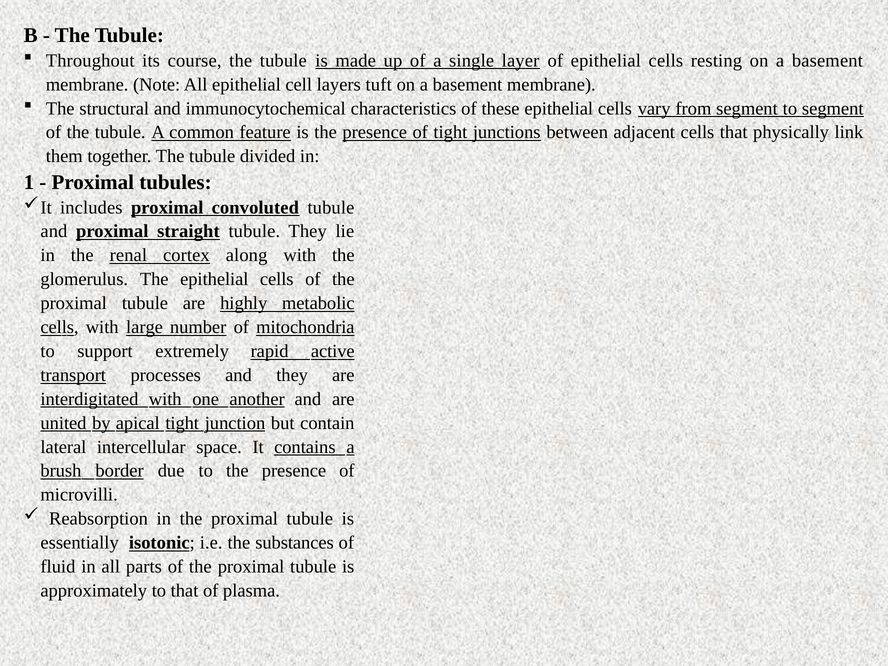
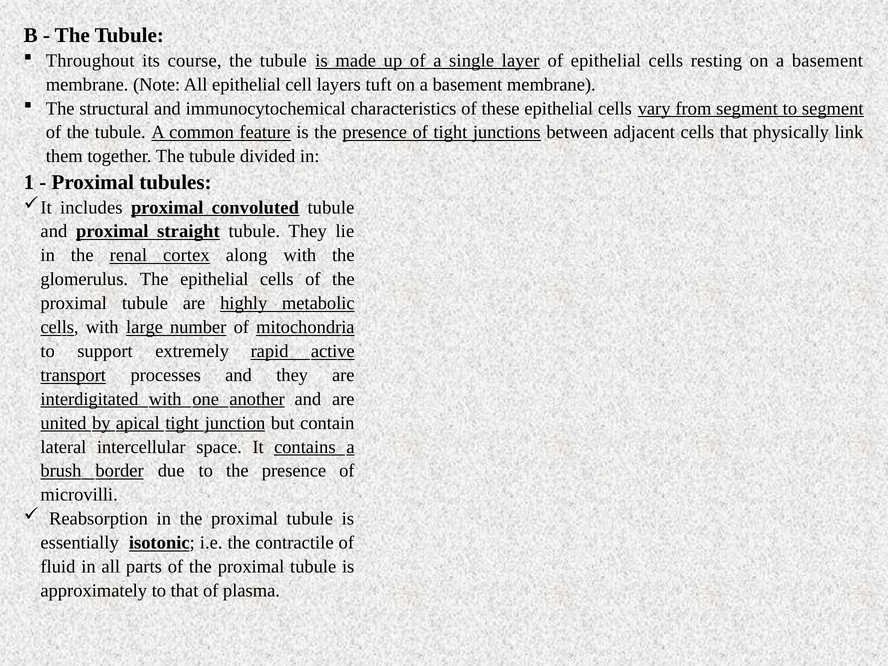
substances: substances -> contractile (294, 543)
